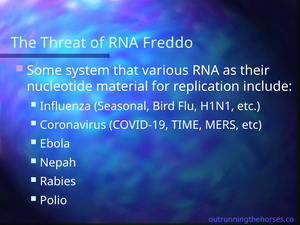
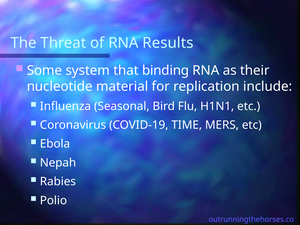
Freddo: Freddo -> Results (168, 43)
various: various -> binding (166, 70)
